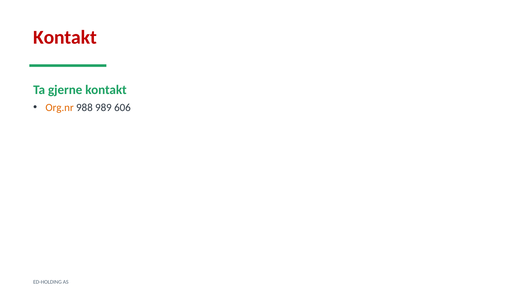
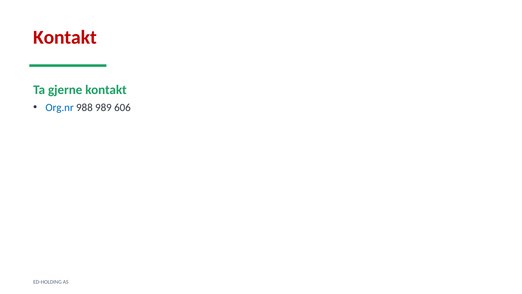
Org.nr colour: orange -> blue (60, 107)
